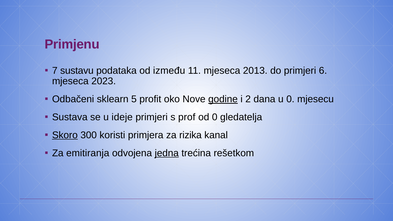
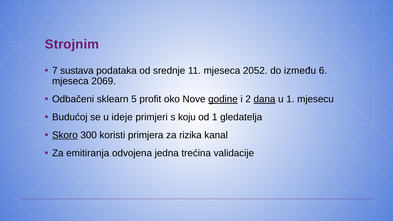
Primjenu: Primjenu -> Strojnim (72, 44)
sustavu: sustavu -> sustava (77, 71)
između: između -> srednje (169, 71)
2013: 2013 -> 2052 (255, 71)
do primjeri: primjeri -> između (300, 71)
2023: 2023 -> 2069 (104, 81)
dana underline: none -> present (264, 99)
u 0: 0 -> 1 (290, 99)
Sustava: Sustava -> Budućoj (70, 117)
prof: prof -> koju (187, 117)
od 0: 0 -> 1 (215, 117)
jedna underline: present -> none (167, 153)
rešetkom: rešetkom -> validacije (234, 153)
